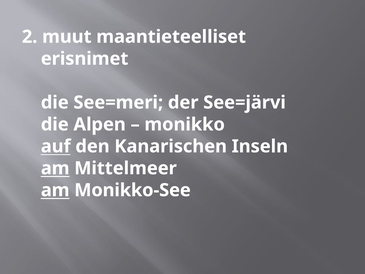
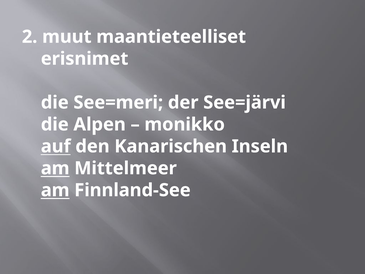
Monikko-See: Monikko-See -> Finnland-See (132, 190)
